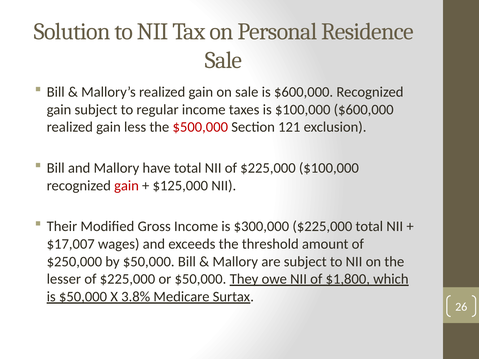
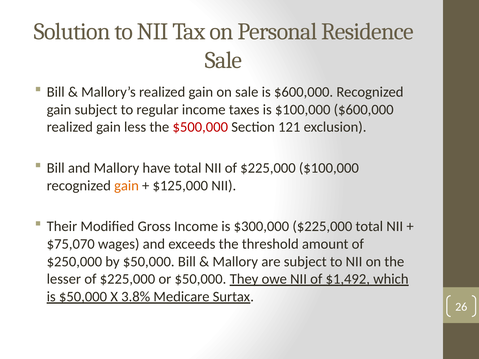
gain colour: red -> orange (126, 186)
$17,007: $17,007 -> $75,070 (71, 244)
$1,800: $1,800 -> $1,492 (348, 279)
